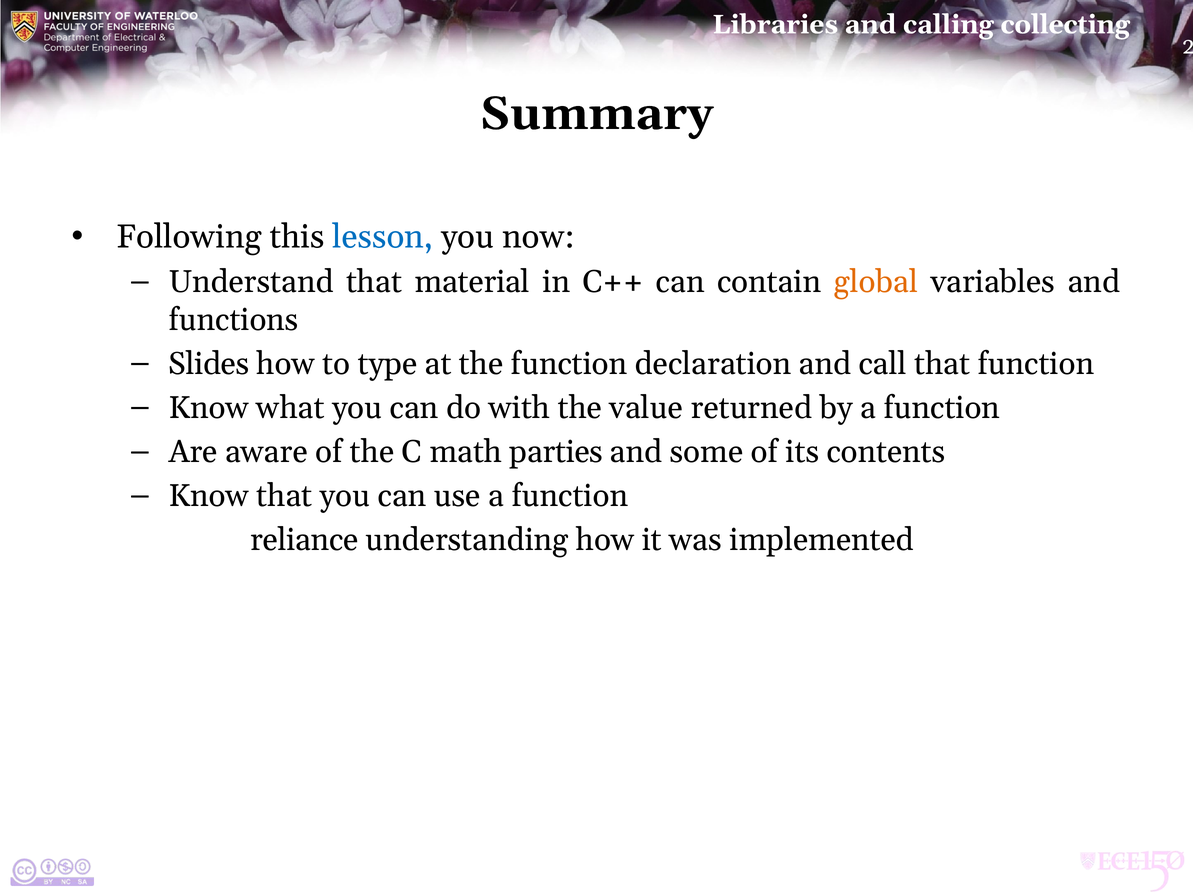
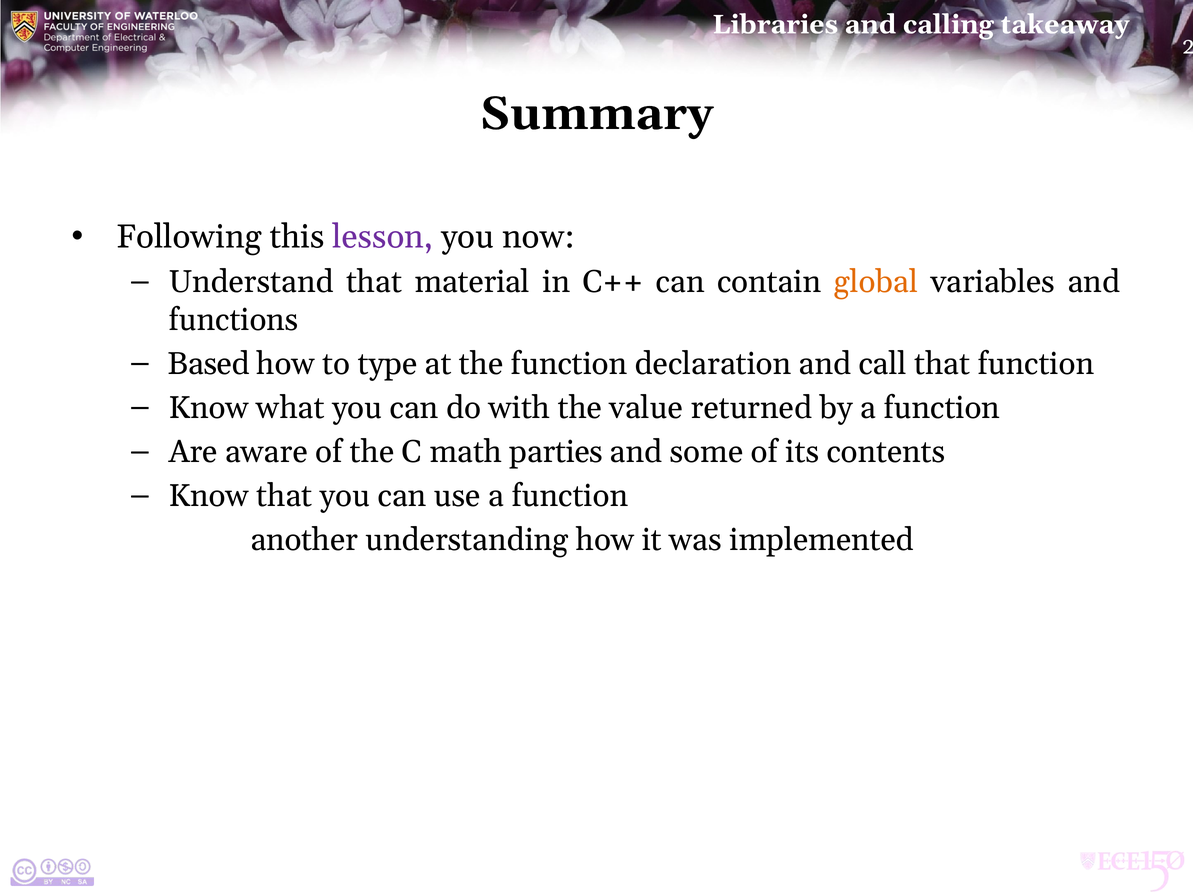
collecting: collecting -> takeaway (1065, 25)
lesson colour: blue -> purple (383, 237)
Slides: Slides -> Based (209, 364)
reliance: reliance -> another (304, 540)
